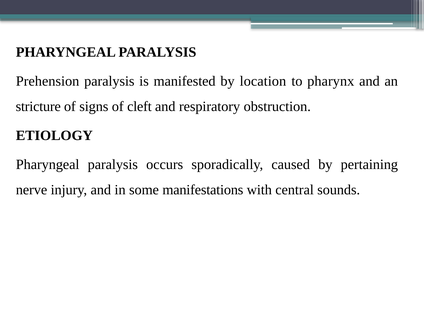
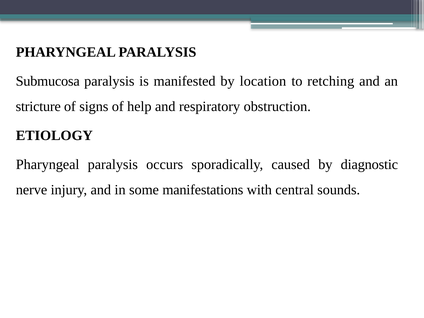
Prehension: Prehension -> Submucosa (48, 81)
pharynx: pharynx -> retching (331, 81)
cleft: cleft -> help (139, 107)
pertaining: pertaining -> diagnostic (369, 165)
